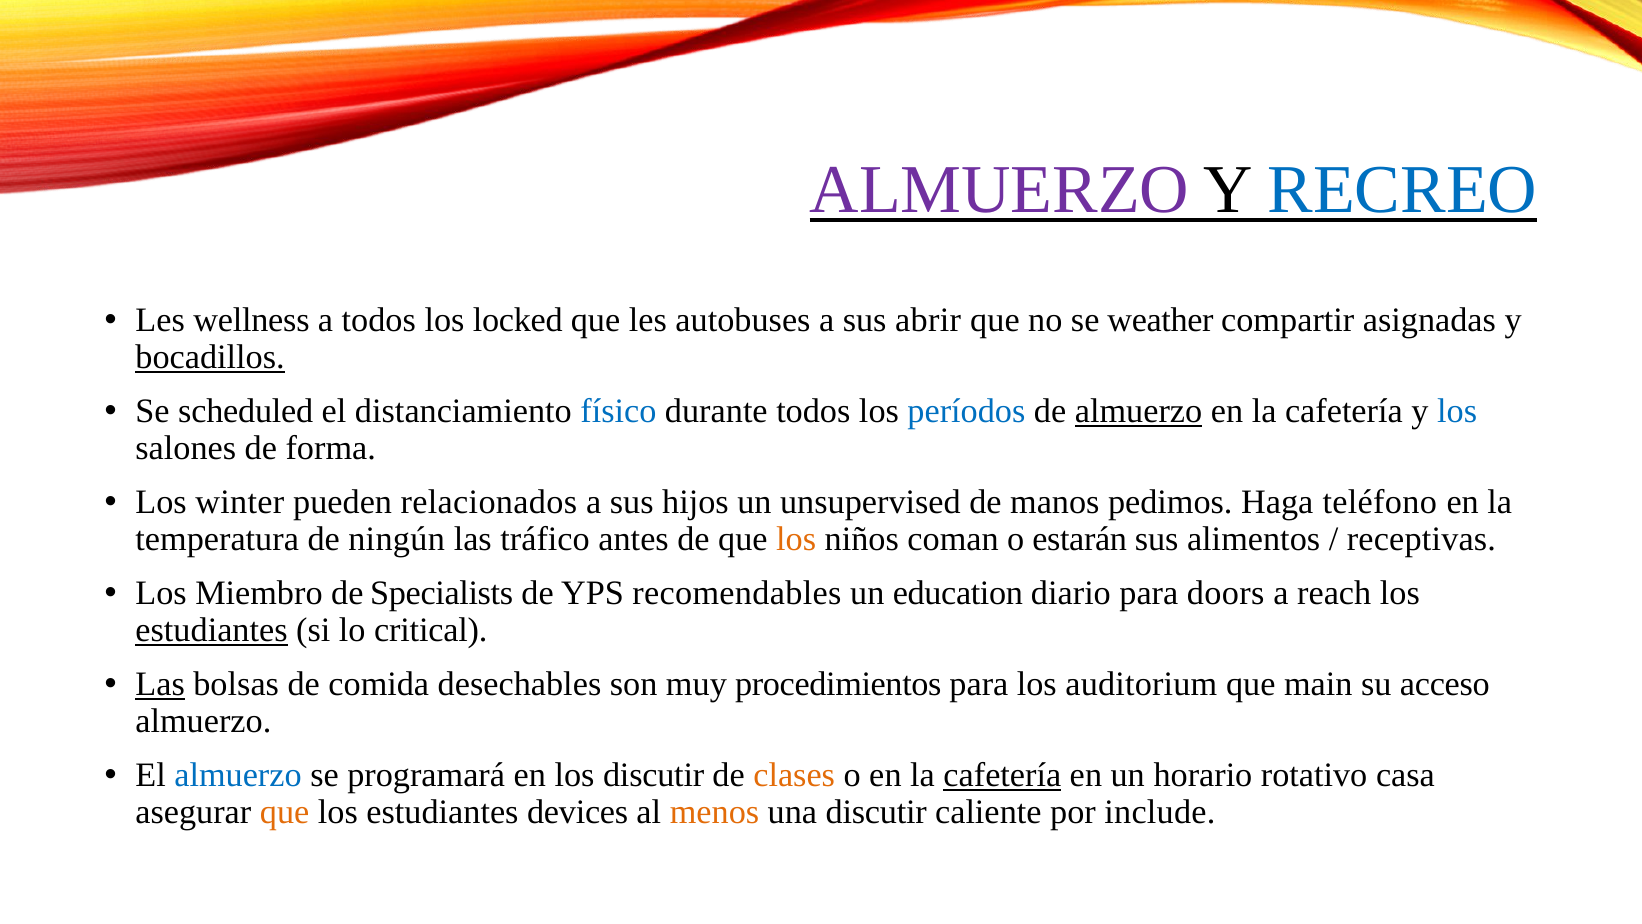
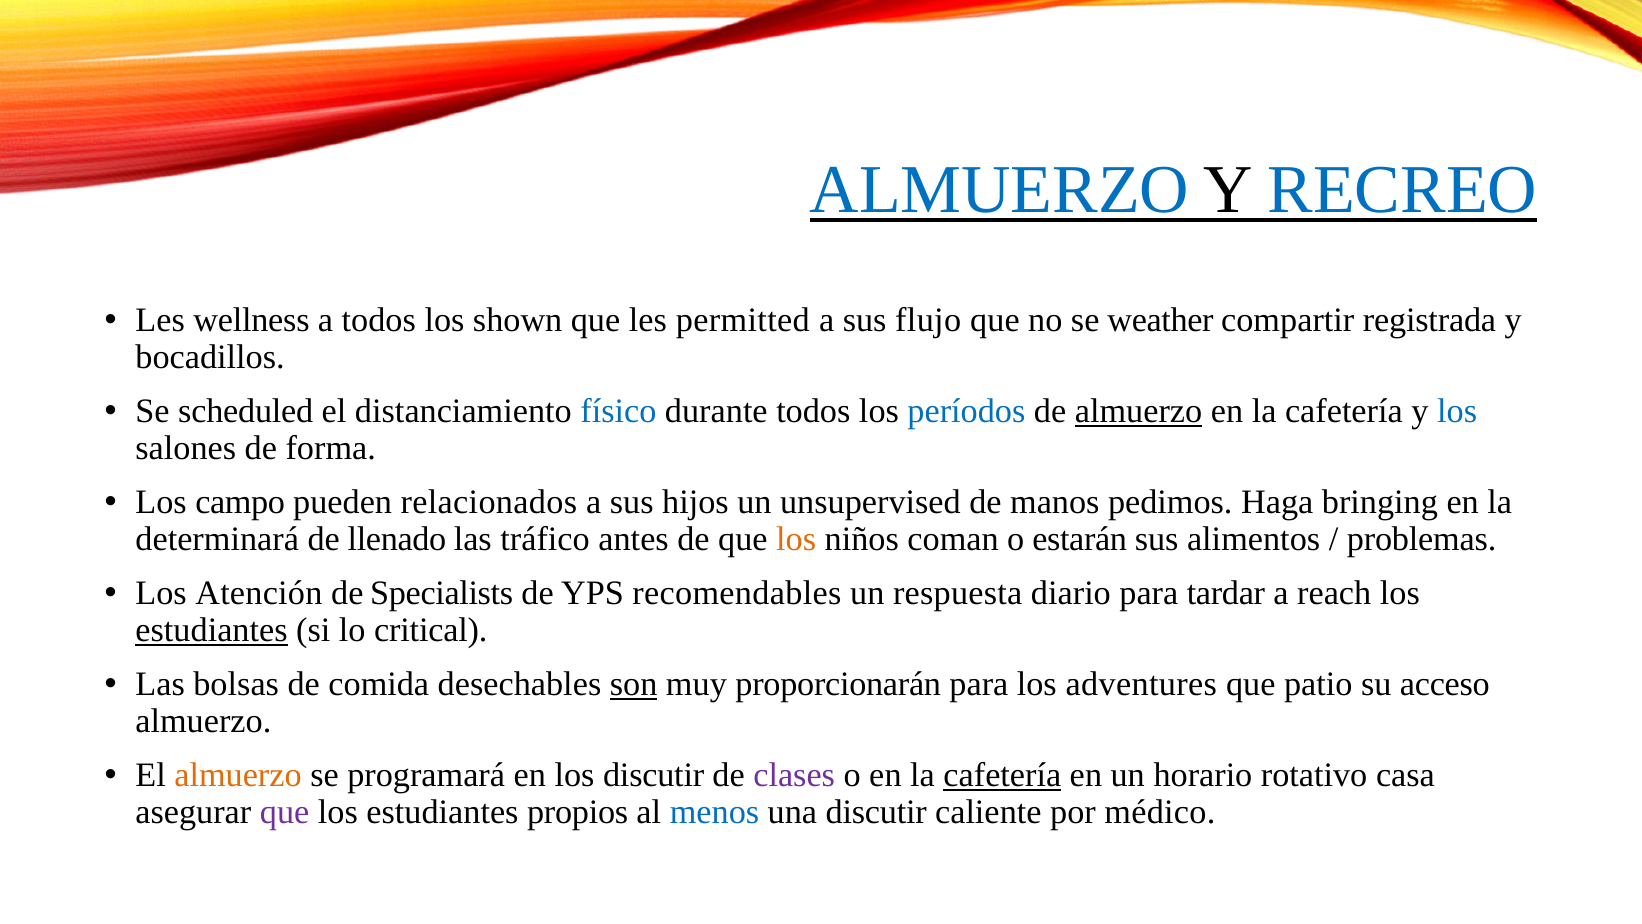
ALMUERZO colour: purple -> blue (999, 190)
locked: locked -> shown (518, 320)
autobuses: autobuses -> permitted (743, 320)
abrir: abrir -> flujo (928, 320)
asignadas: asignadas -> registrada (1430, 320)
bocadillos underline: present -> none (210, 357)
winter: winter -> campo (240, 502)
teléfono: teléfono -> bringing (1380, 502)
temperatura: temperatura -> determinará (217, 539)
ningún: ningún -> llenado (397, 539)
receptivas: receptivas -> problemas (1422, 539)
Miembro: Miembro -> Atención (259, 593)
education: education -> respuesta (958, 593)
doors: doors -> tardar (1226, 593)
Las underline: present -> none (160, 684)
son underline: none -> present (634, 684)
procedimientos: procedimientos -> proporcionarán (838, 684)
auditorium: auditorium -> adventures (1141, 684)
main: main -> patio (1318, 684)
almuerzo colour: blue -> orange (238, 775)
clases colour: orange -> purple (794, 775)
que colour: orange -> purple (285, 812)
devices: devices -> propios (578, 812)
menos colour: orange -> blue (715, 812)
include: include -> médico (1160, 812)
